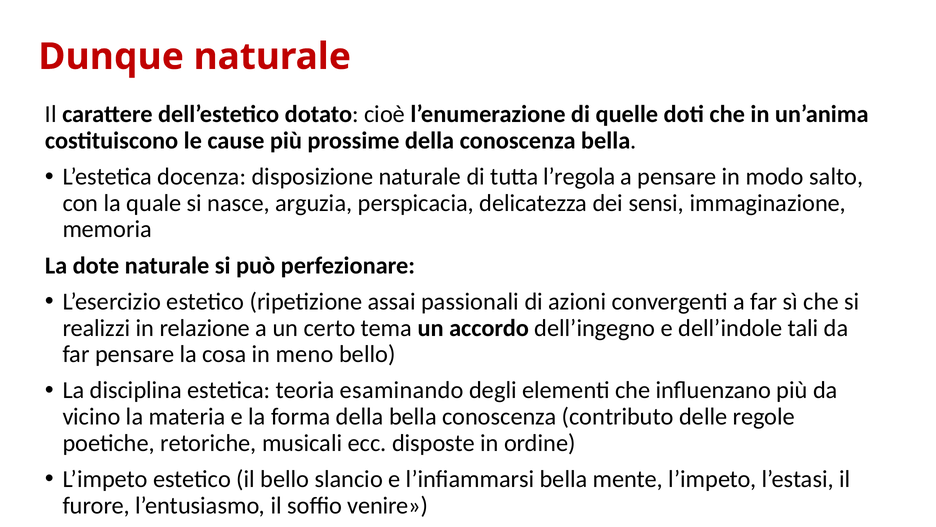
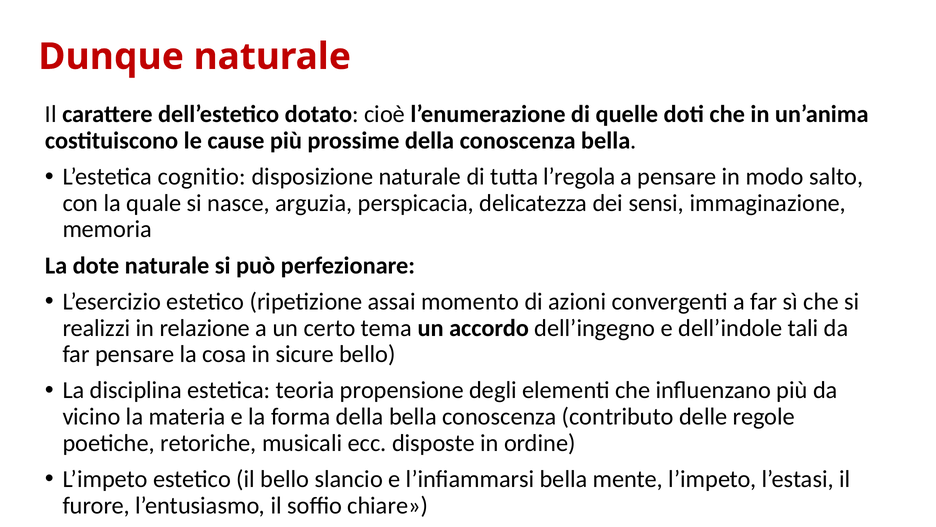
docenza: docenza -> cognitio (202, 177)
passionali: passionali -> momento (470, 301)
meno: meno -> sicure (305, 354)
esaminando: esaminando -> propensione (402, 390)
venire: venire -> chiare (388, 505)
